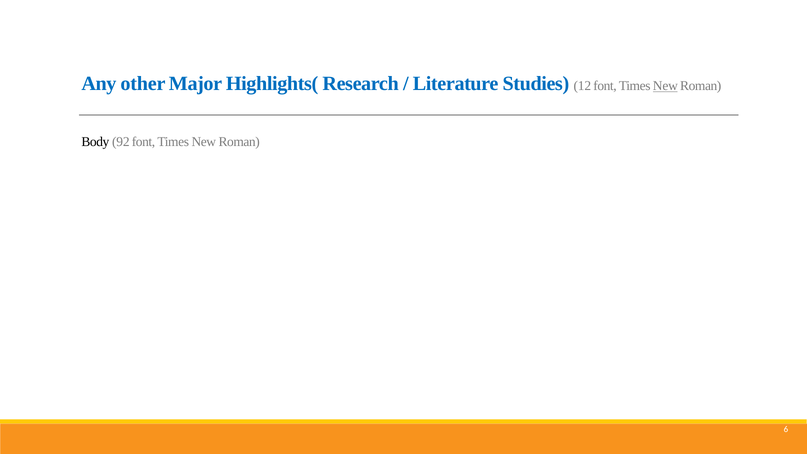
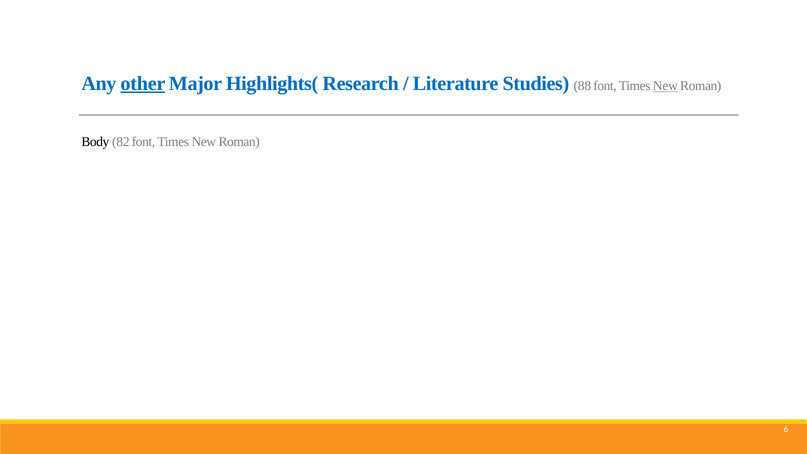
other underline: none -> present (143, 84)
12: 12 -> 88 (582, 86)
92: 92 -> 82 (121, 142)
